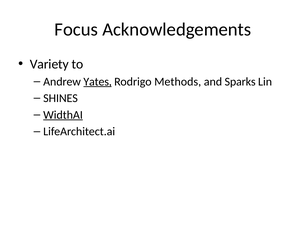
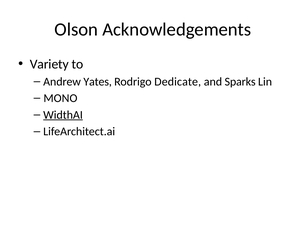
Focus: Focus -> Olson (76, 30)
Yates underline: present -> none (98, 82)
Methods: Methods -> Dedicate (178, 82)
SHINES: SHINES -> MONO (60, 98)
